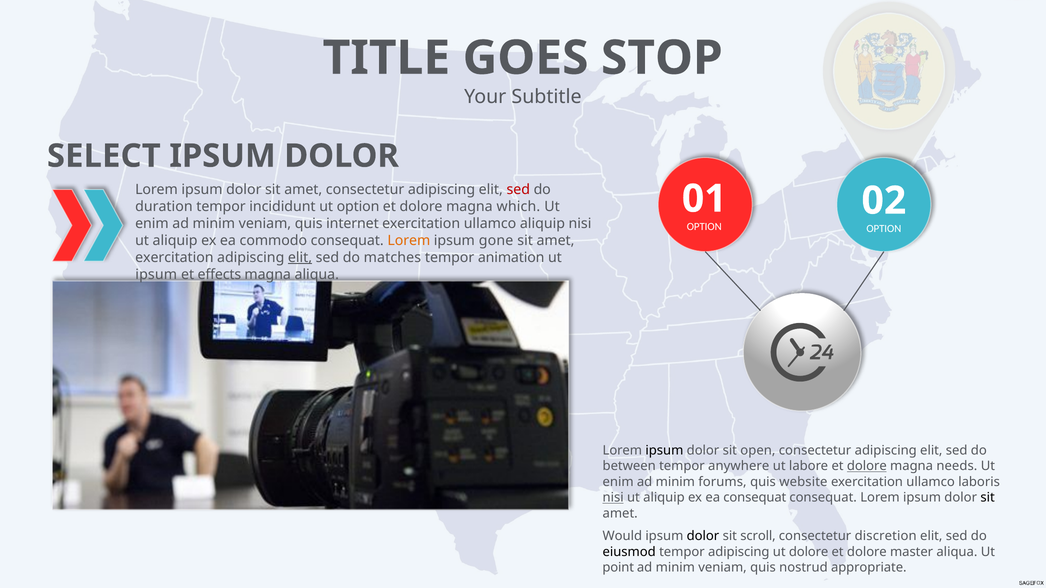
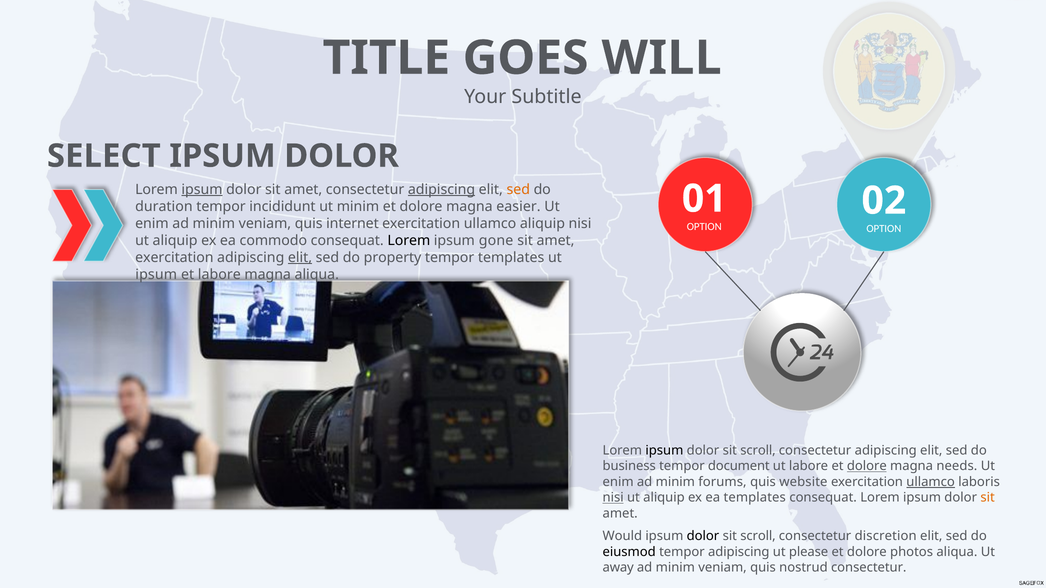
STOP: STOP -> WILL (662, 58)
ipsum underline: none -> present (202, 190)
adipiscing underline: none -> present (442, 190)
sed colour: red -> orange (518, 190)
ut option: option -> minim (358, 207)
which: which -> easier (518, 207)
Lorem colour: orange -> black (409, 241)
matches: matches -> property (393, 258)
tempor animation: animation -> templates (511, 258)
et effects: effects -> labore (219, 275)
open: open -> scroll (758, 451)
between: between -> business (629, 466)
anywhere: anywhere -> document (739, 466)
ullamco underline: none -> present (931, 482)
ea consequat: consequat -> templates (755, 498)
sit colour: black -> orange (988, 498)
ut dolore: dolore -> please (809, 552)
master: master -> photos (912, 552)
point: point -> away (618, 568)
nostrud appropriate: appropriate -> consectetur (869, 568)
